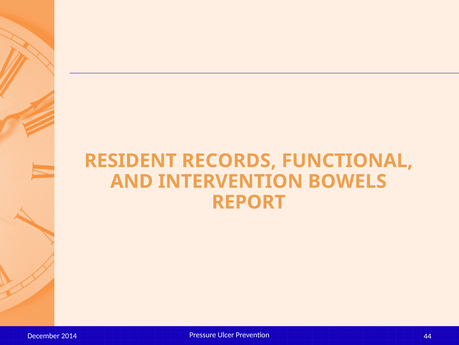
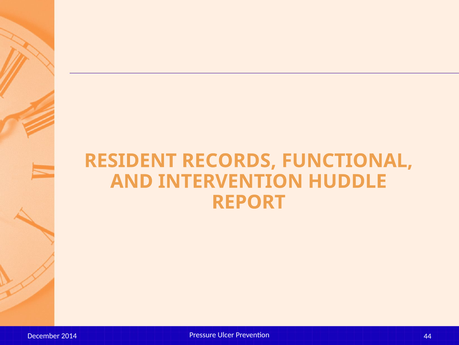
BOWELS: BOWELS -> HUDDLE (347, 181)
